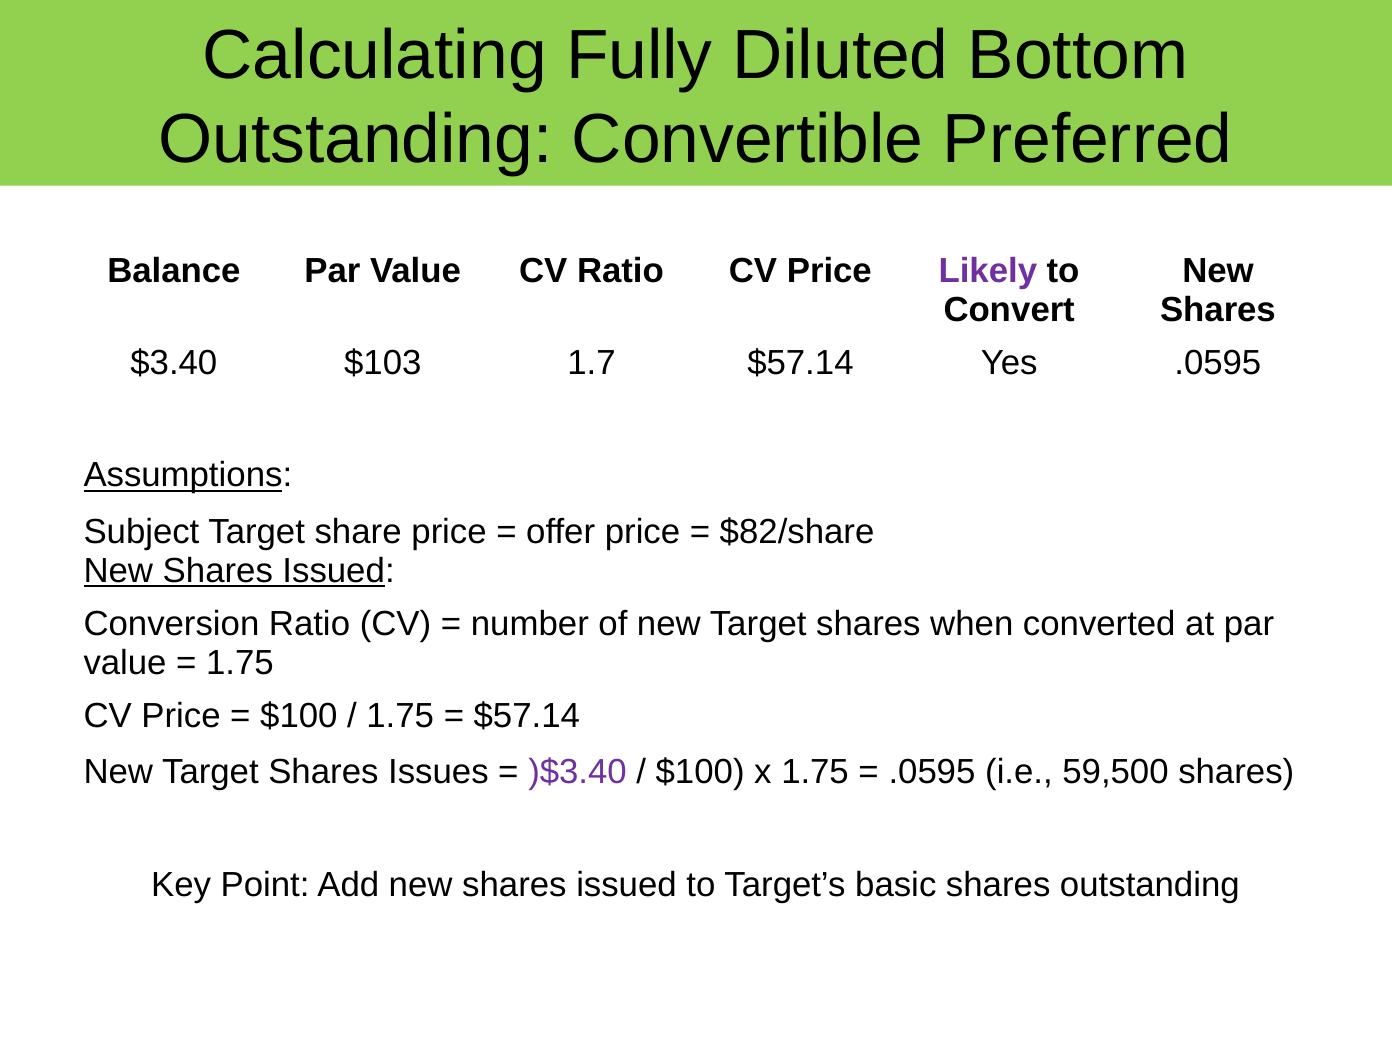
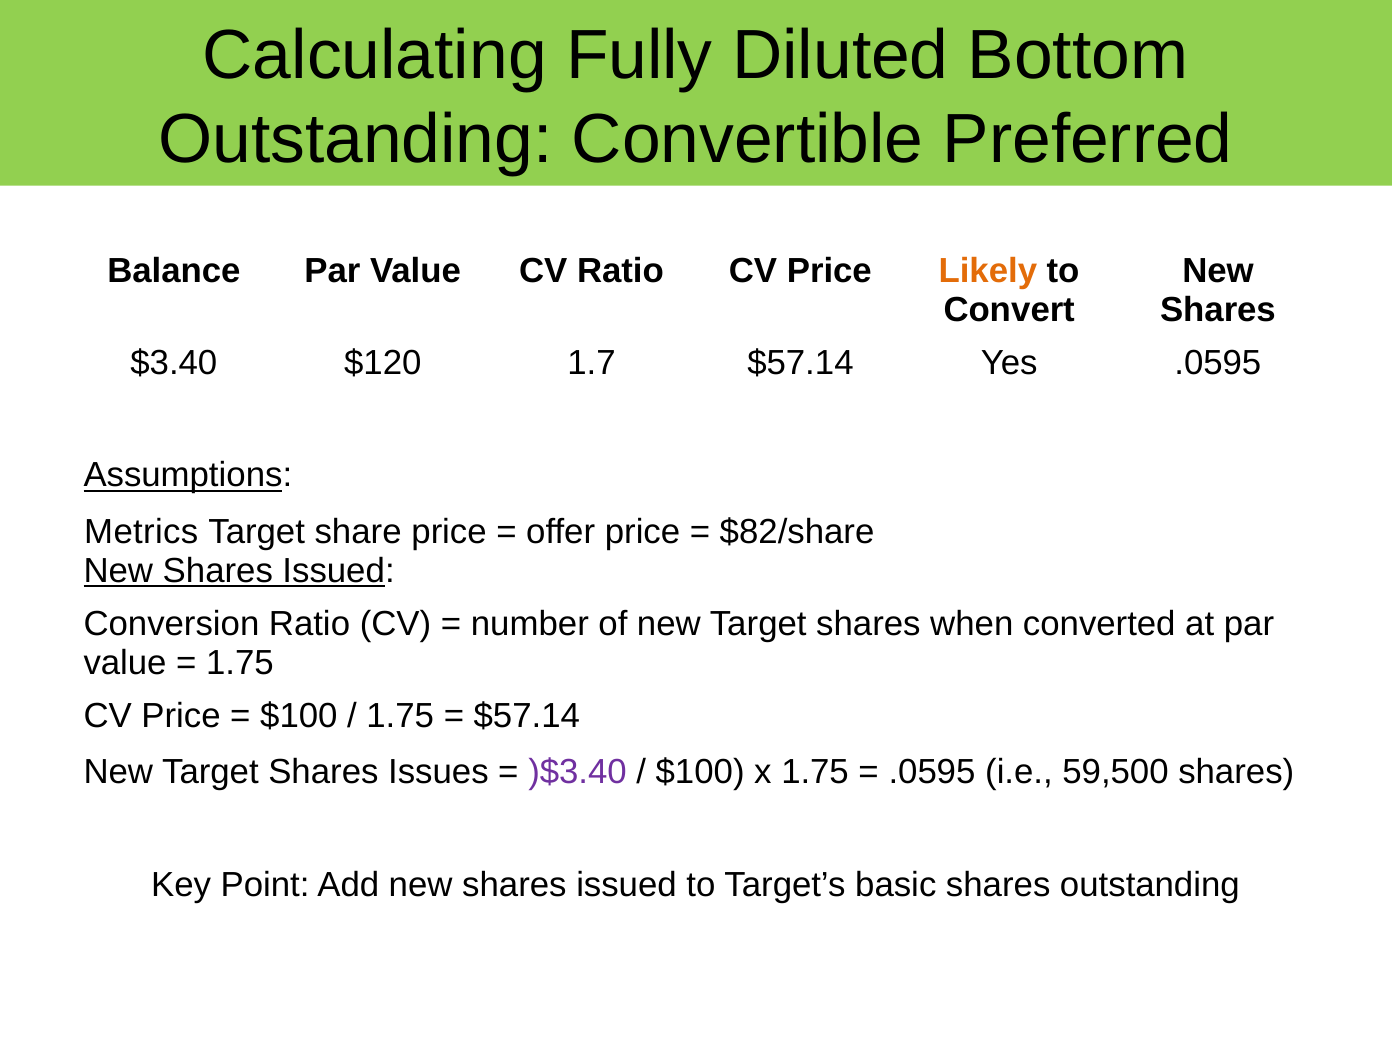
Likely colour: purple -> orange (988, 271)
$103: $103 -> $120 (383, 363)
Subject: Subject -> Metrics (141, 532)
